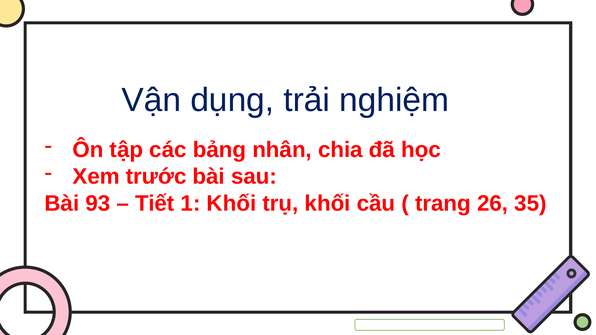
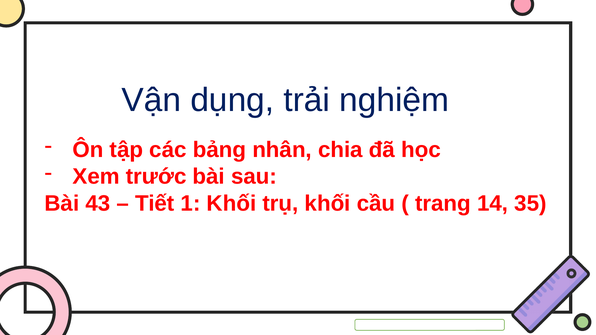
93: 93 -> 43 (98, 204)
26: 26 -> 14 (493, 204)
